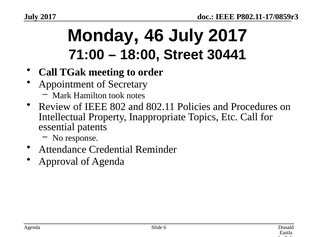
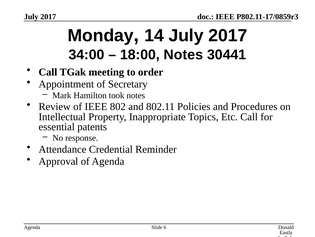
46: 46 -> 14 (154, 36)
71:00: 71:00 -> 34:00 (87, 55)
18:00 Street: Street -> Notes (183, 55)
